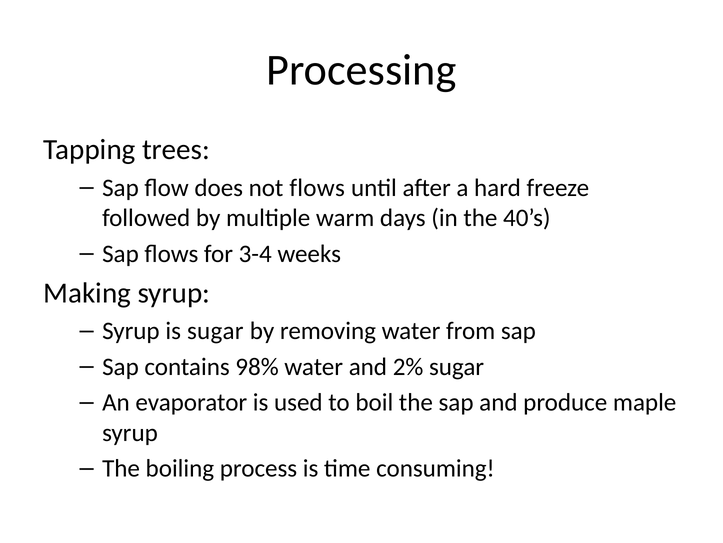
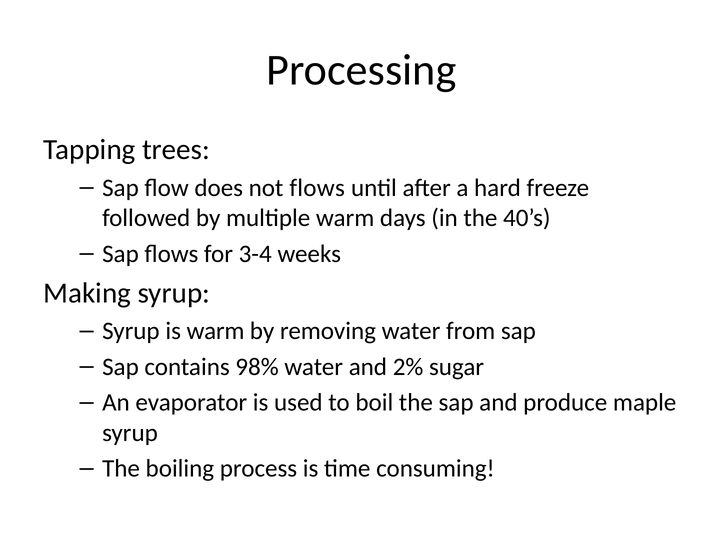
is sugar: sugar -> warm (216, 331)
